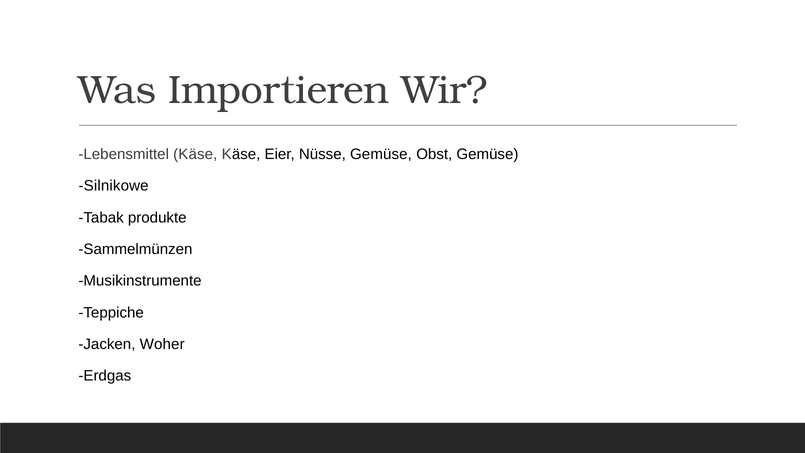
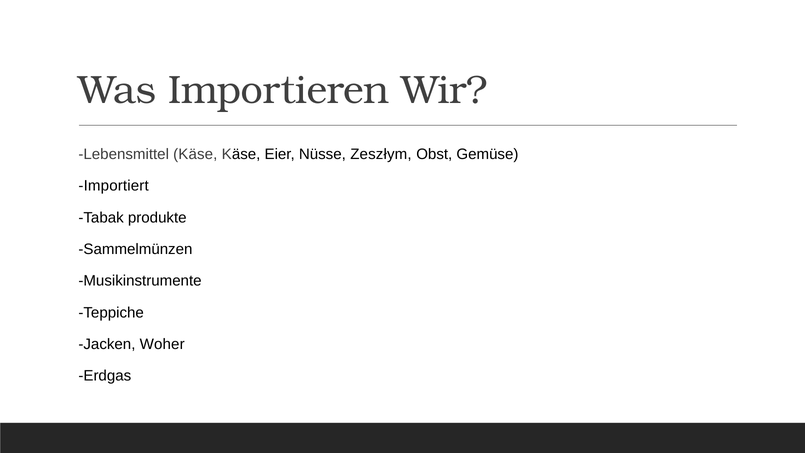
Nüsse Gemüse: Gemüse -> Zeszłym (381, 154)
Silnikowe: Silnikowe -> Importiert (114, 186)
